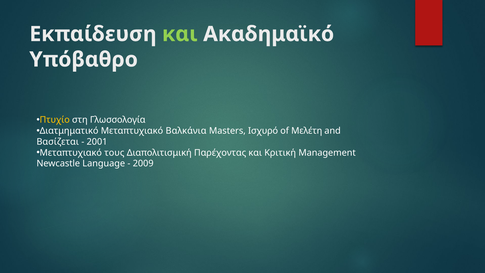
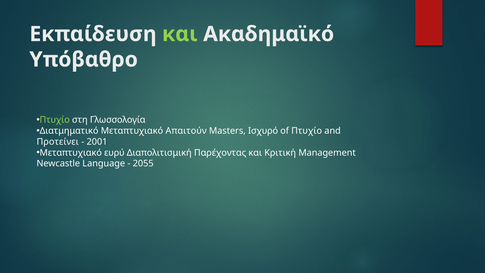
Πτυχίο colour: yellow -> light green (55, 120)
Βαλκάνια: Βαλκάνια -> Απαιτούν (186, 131)
of Μελέτη: Μελέτη -> Πτυχίο (307, 131)
Βασίζεται: Βασίζεται -> Προτείνει (58, 142)
τους: τους -> ευρύ (114, 153)
2009: 2009 -> 2055 (143, 164)
